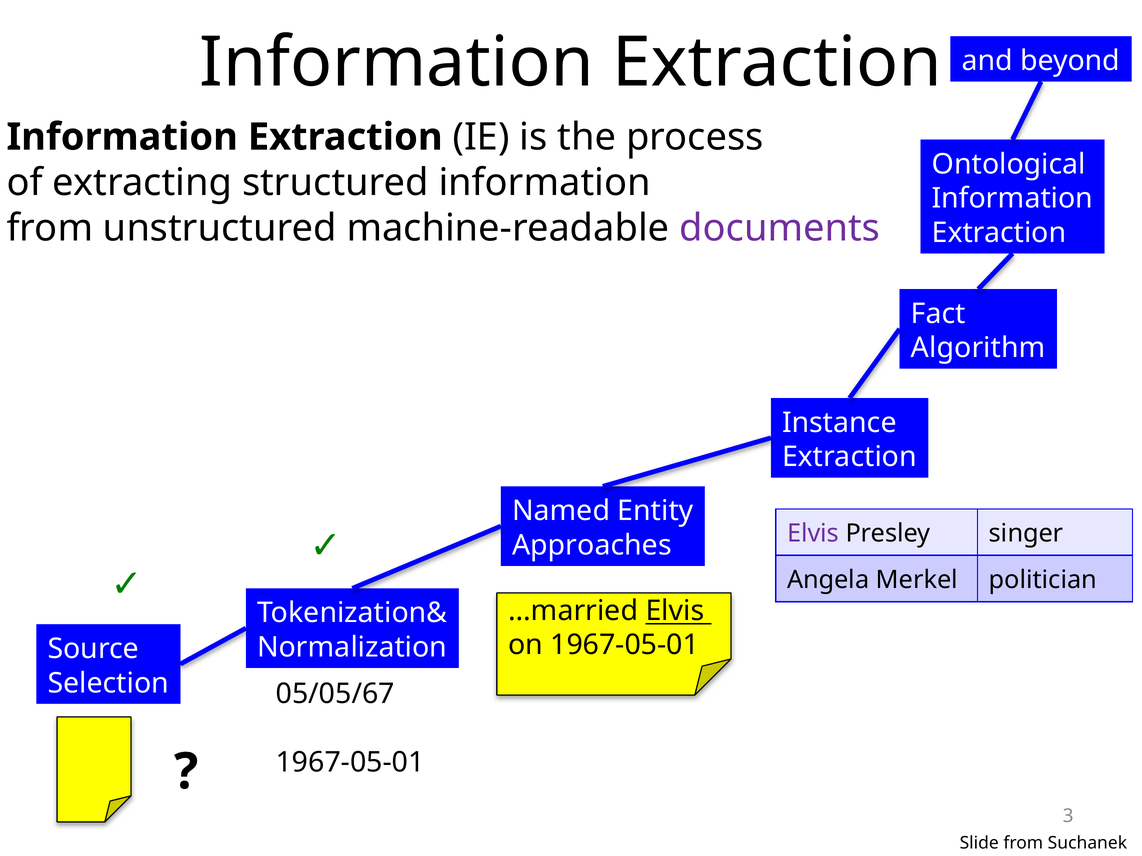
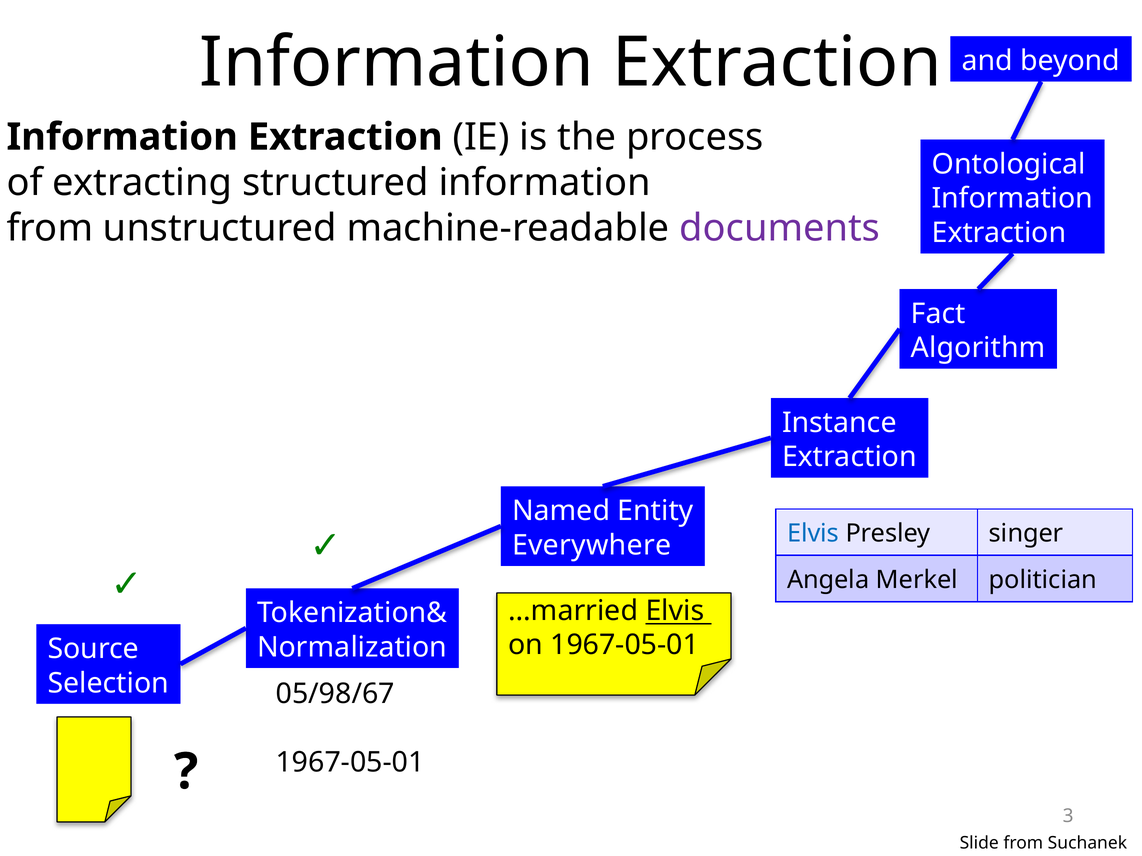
Elvis colour: purple -> blue (813, 534)
Approaches: Approaches -> Everywhere (592, 546)
05/05/67: 05/05/67 -> 05/98/67 (335, 694)
